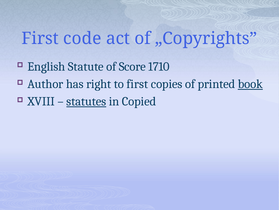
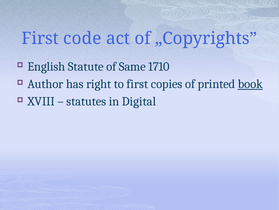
Score: Score -> Same (132, 66)
statutes underline: present -> none (86, 101)
Copied: Copied -> Digital (139, 101)
